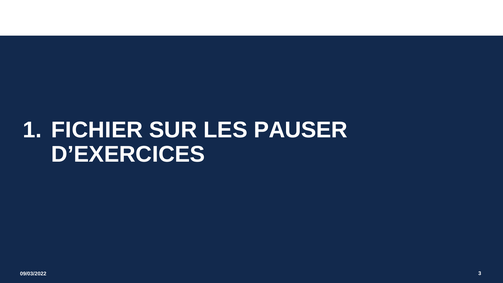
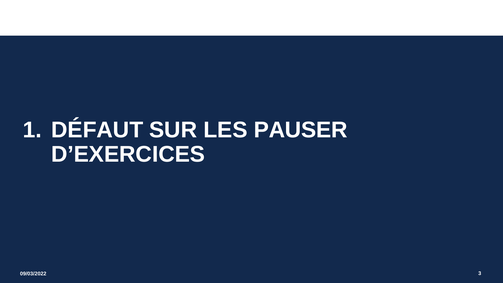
FICHIER: FICHIER -> DÉFAUT (97, 130)
